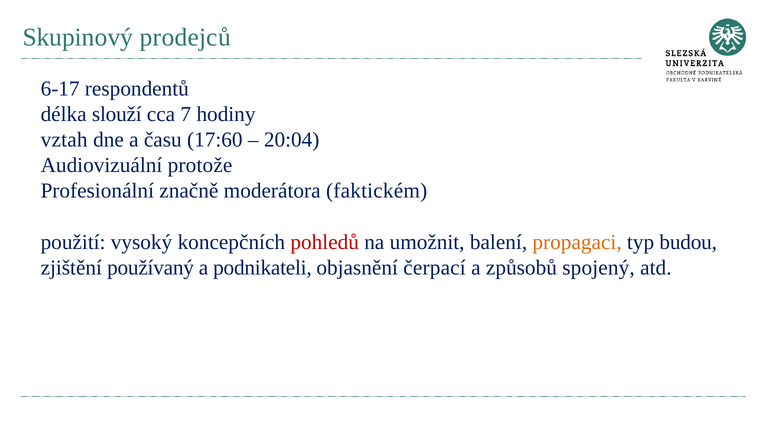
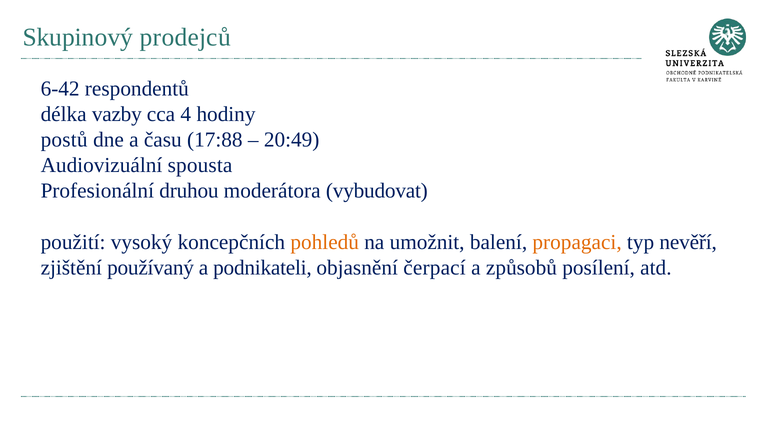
6-17: 6-17 -> 6-42 (60, 89)
slouží: slouží -> vazby (117, 114)
7: 7 -> 4 (186, 114)
vztah: vztah -> postů (64, 140)
17:60: 17:60 -> 17:88 (215, 140)
20:04: 20:04 -> 20:49 (292, 140)
protože: protože -> spousta (200, 165)
značně: značně -> druhou (189, 191)
faktickém: faktickém -> vybudovat (377, 191)
pohledů colour: red -> orange (325, 242)
budou: budou -> nevěří (688, 242)
spojený: spojený -> posílení (599, 267)
